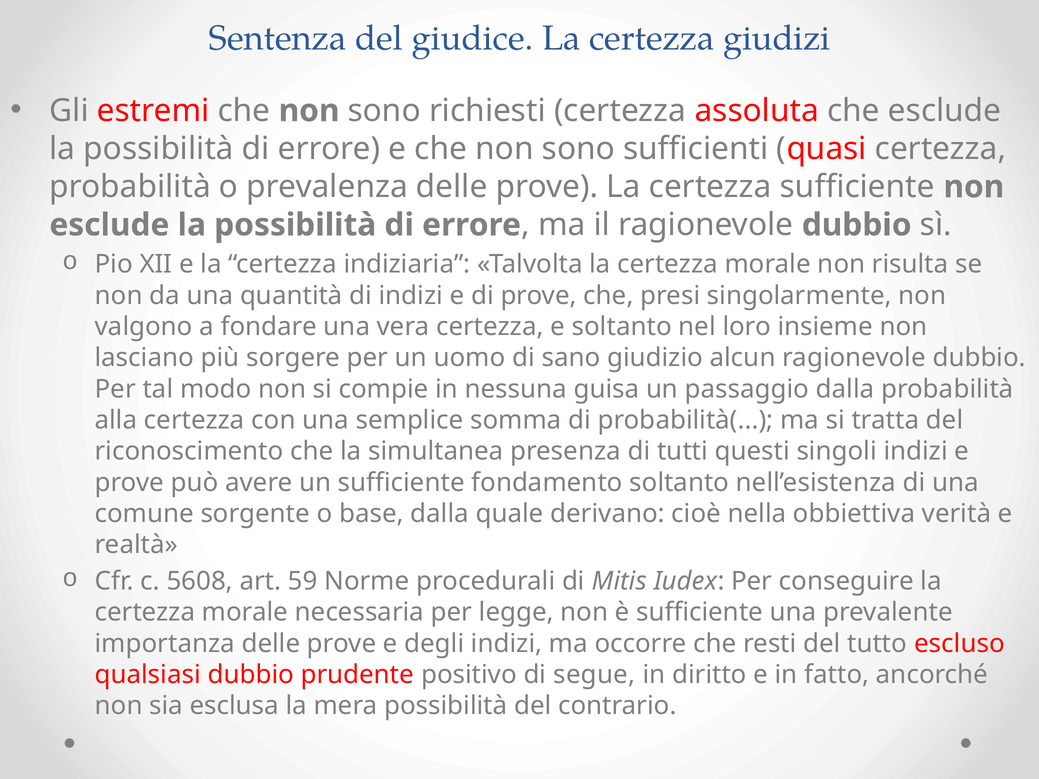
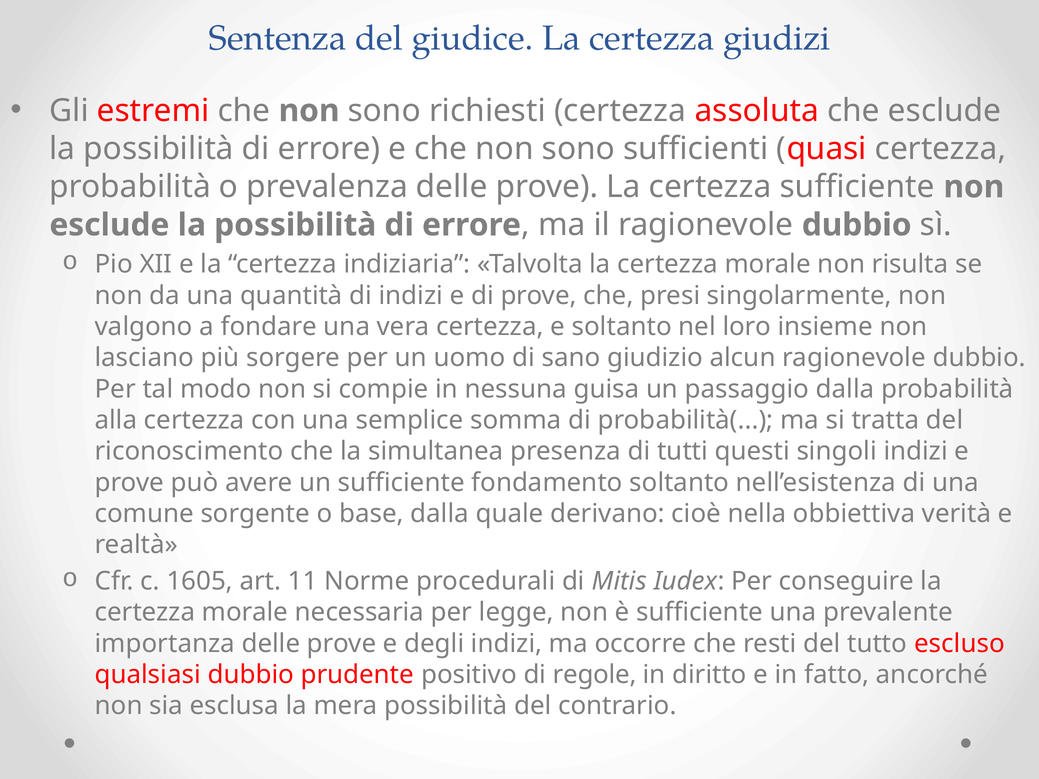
5608: 5608 -> 1605 (200, 581)
59: 59 -> 11 (303, 581)
segue: segue -> regole (595, 675)
